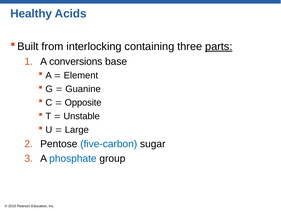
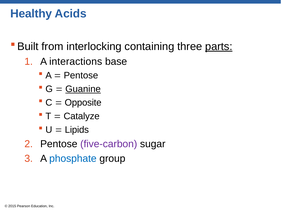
conversions: conversions -> interactions (76, 61)
Element: Element -> Pentose (81, 75)
Guanine underline: none -> present (83, 89)
Unstable: Unstable -> Catalyze (82, 116)
Large: Large -> Lipids (77, 130)
five-carbon colour: blue -> purple (109, 144)
